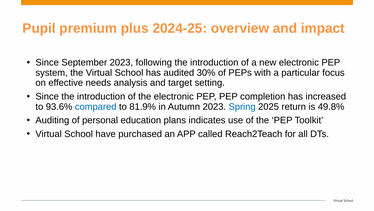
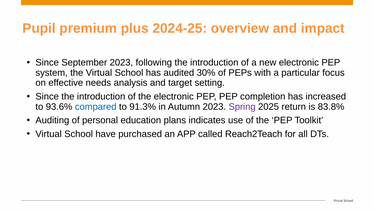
81.9%: 81.9% -> 91.3% (143, 106)
Spring colour: blue -> purple (242, 106)
49.8%: 49.8% -> 83.8% (331, 106)
